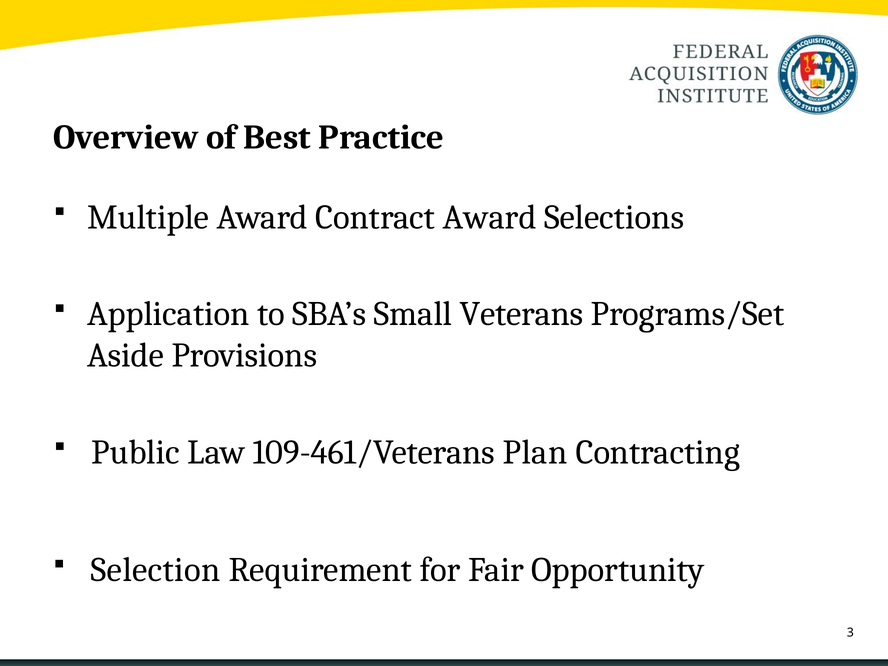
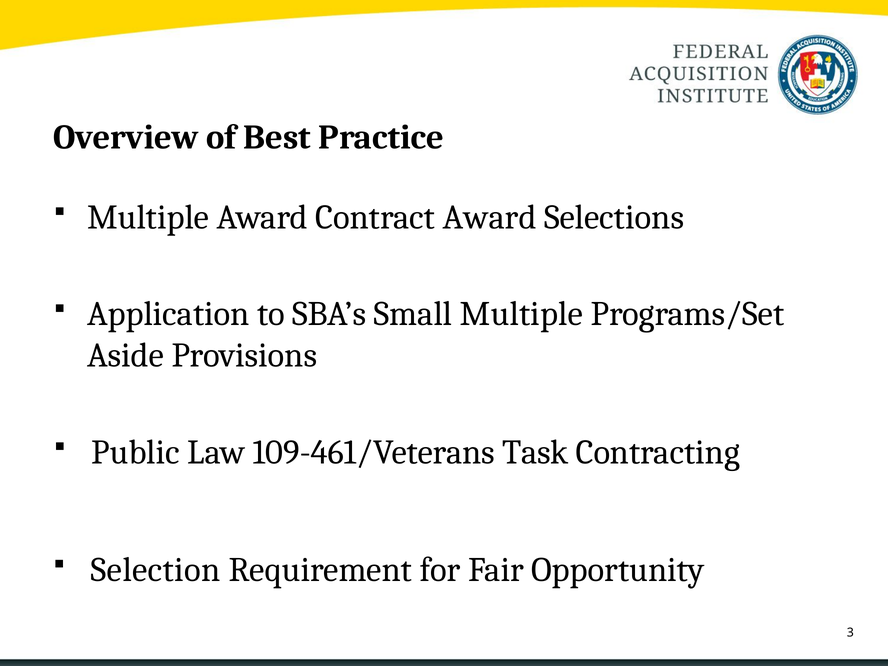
Small Veterans: Veterans -> Multiple (521, 314)
Plan: Plan -> Task (535, 452)
